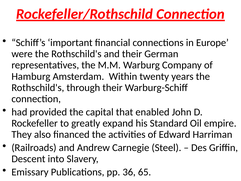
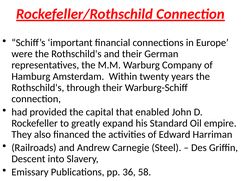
65: 65 -> 58 (145, 172)
